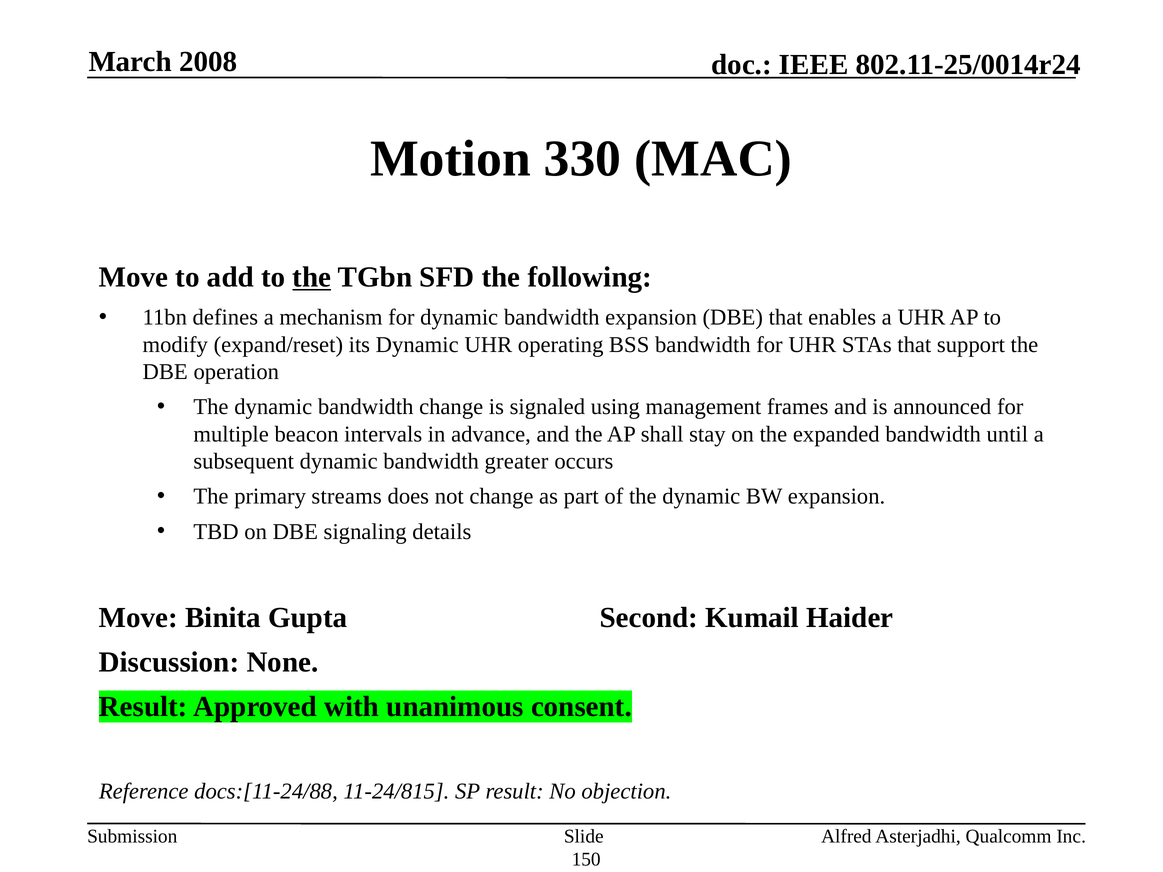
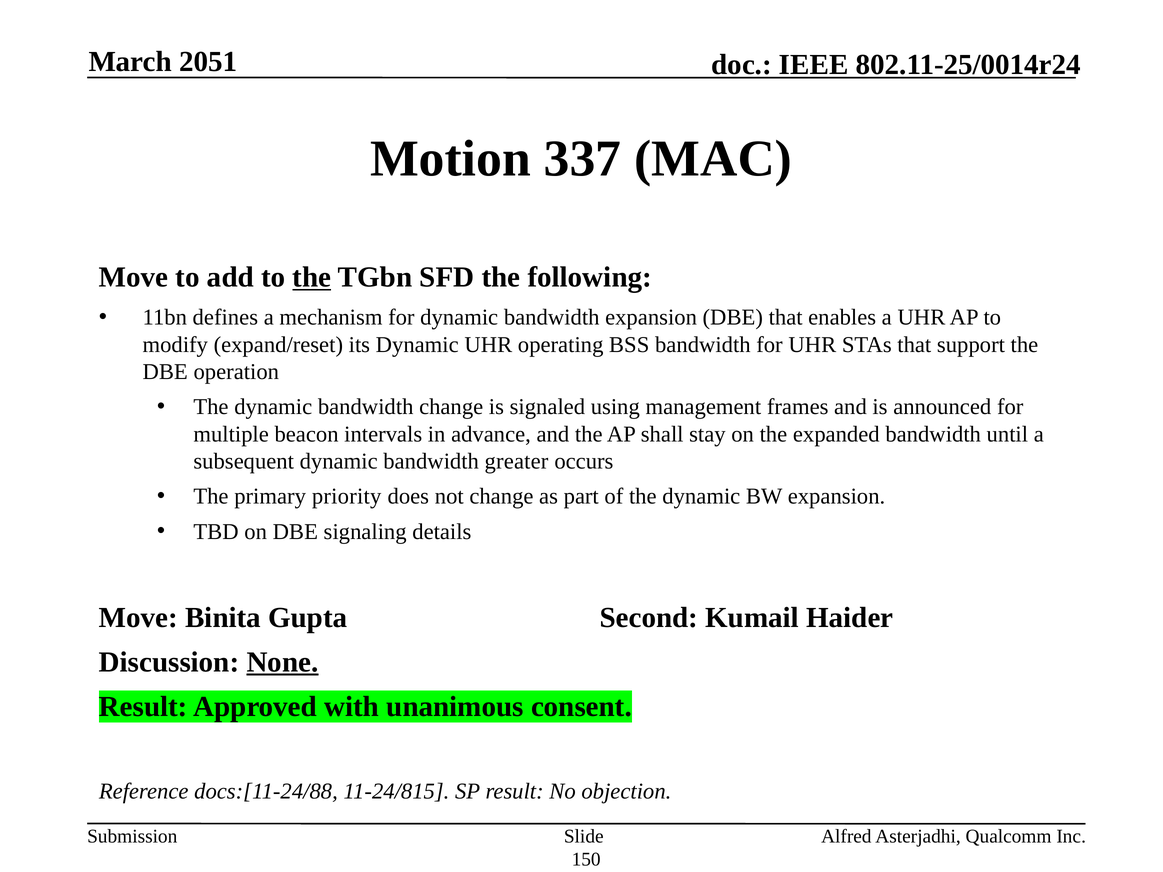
2008: 2008 -> 2051 (208, 62)
330: 330 -> 337 (583, 159)
streams: streams -> priority (347, 497)
None underline: none -> present (282, 662)
